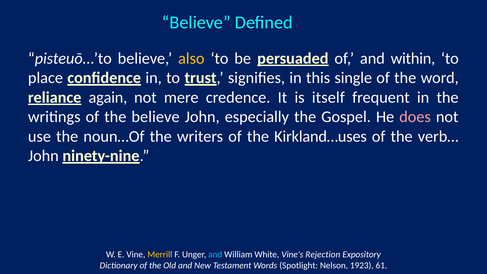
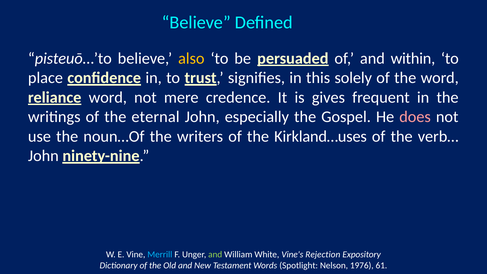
single: single -> solely (353, 78)
again: again -> word (108, 97)
itself: itself -> gives (328, 97)
the believe: believe -> eternal (156, 117)
Merrill colour: yellow -> light blue (160, 254)
and colour: light blue -> light green (215, 254)
1923: 1923 -> 1976 (362, 265)
